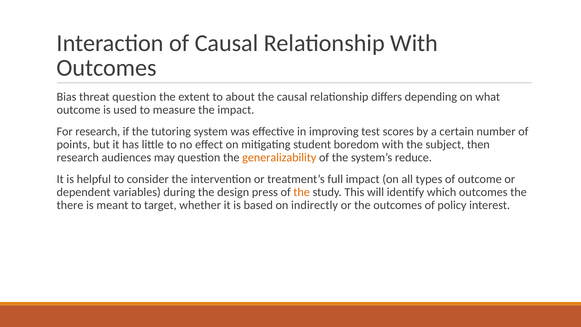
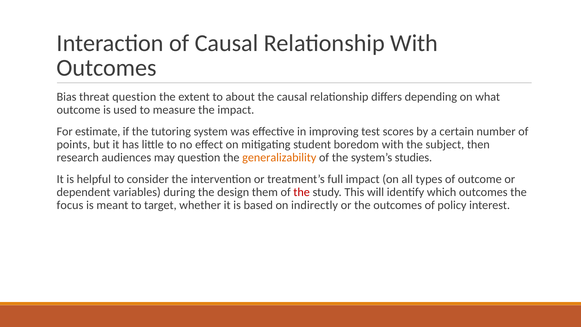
For research: research -> estimate (98, 131)
reduce: reduce -> studies (413, 157)
press: press -> them (265, 192)
the colour: orange -> red (302, 192)
there: there -> focus (70, 205)
